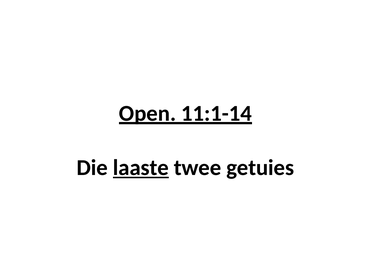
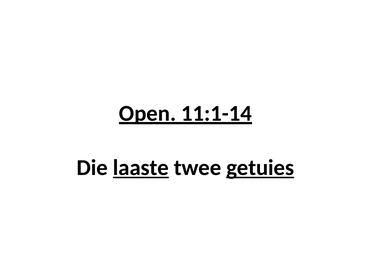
getuies underline: none -> present (260, 168)
